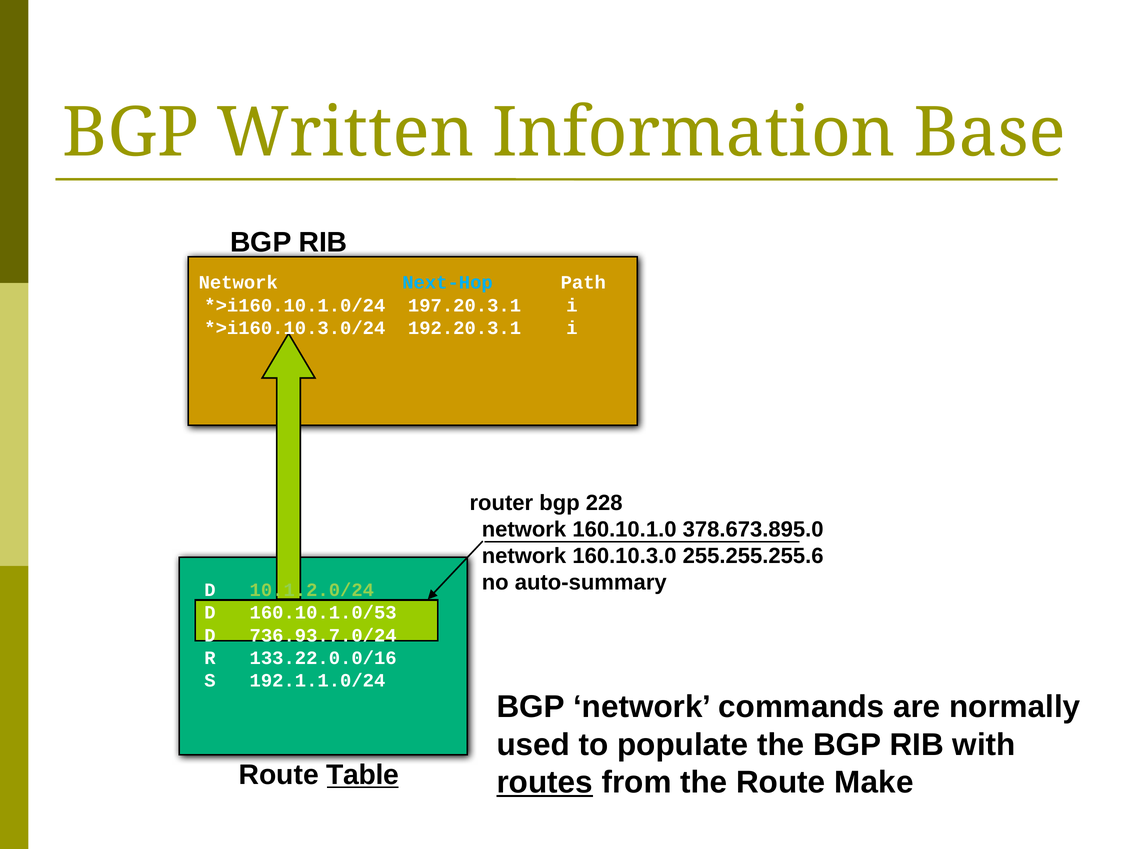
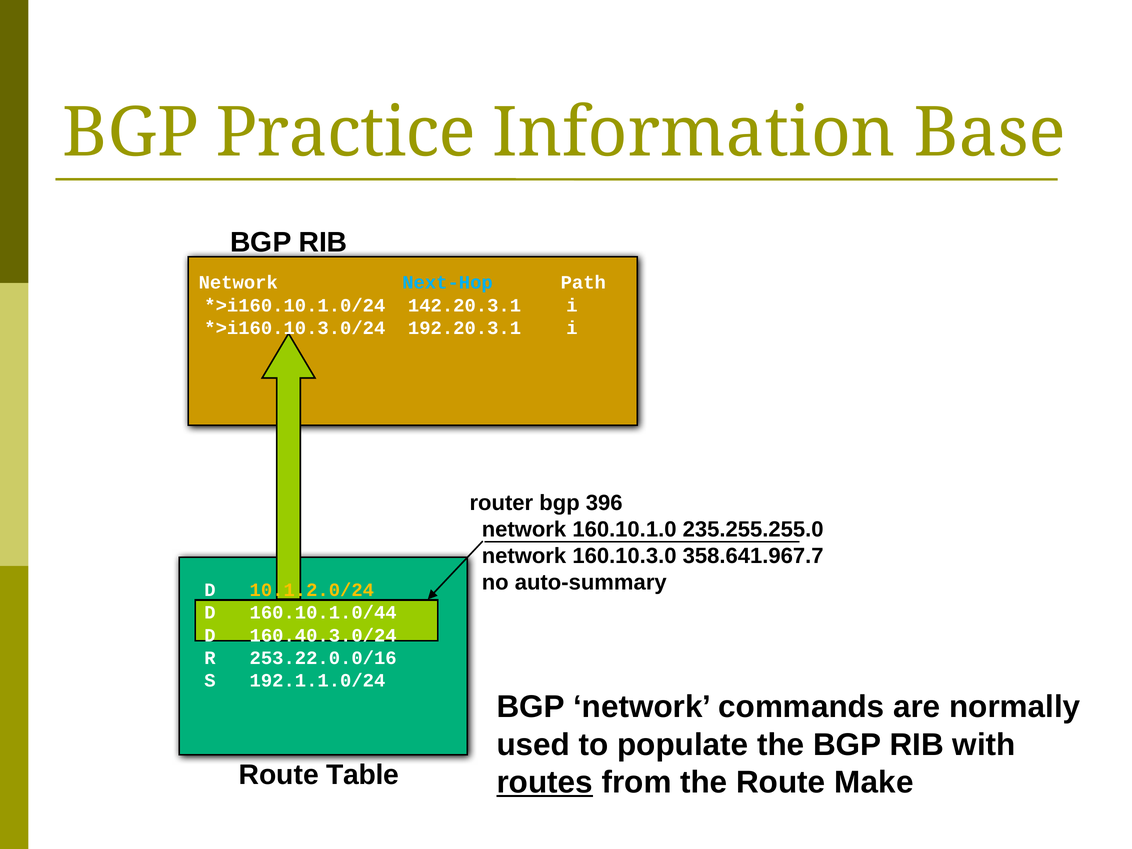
Written: Written -> Practice (346, 133)
197.20.3.1: 197.20.3.1 -> 142.20.3.1 (465, 305)
228: 228 -> 396 (604, 503)
378.673.895.0: 378.673.895.0 -> 235.255.255.0 (753, 529)
255.255.255.6: 255.255.255.6 -> 358.641.967.7 (753, 556)
10.1.2.0/24 colour: light green -> yellow (312, 590)
160.10.1.0/53: 160.10.1.0/53 -> 160.10.1.0/44 (323, 613)
736.93.7.0/24: 736.93.7.0/24 -> 160.40.3.0/24 (323, 635)
133.22.0.0/16: 133.22.0.0/16 -> 253.22.0.0/16 (323, 658)
Table underline: present -> none (363, 775)
